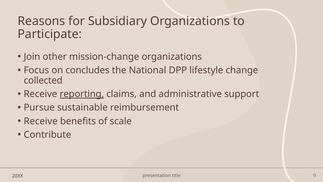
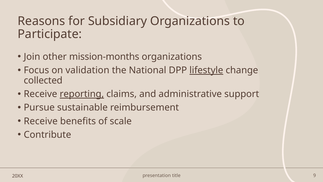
mission-change: mission-change -> mission-months (104, 57)
concludes: concludes -> validation (87, 70)
lifestyle underline: none -> present (206, 70)
